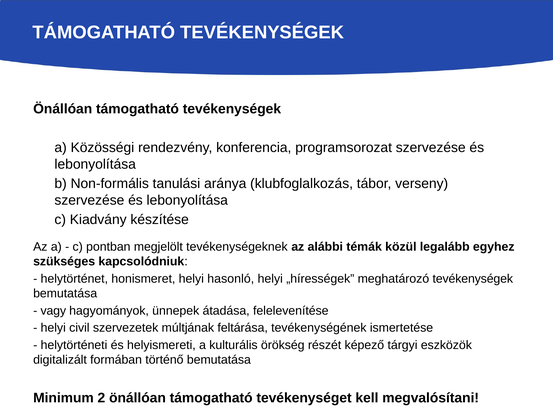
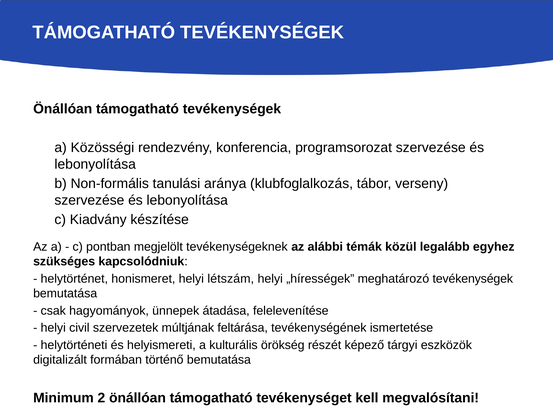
hasonló: hasonló -> létszám (231, 279)
vagy: vagy -> csak (53, 311)
